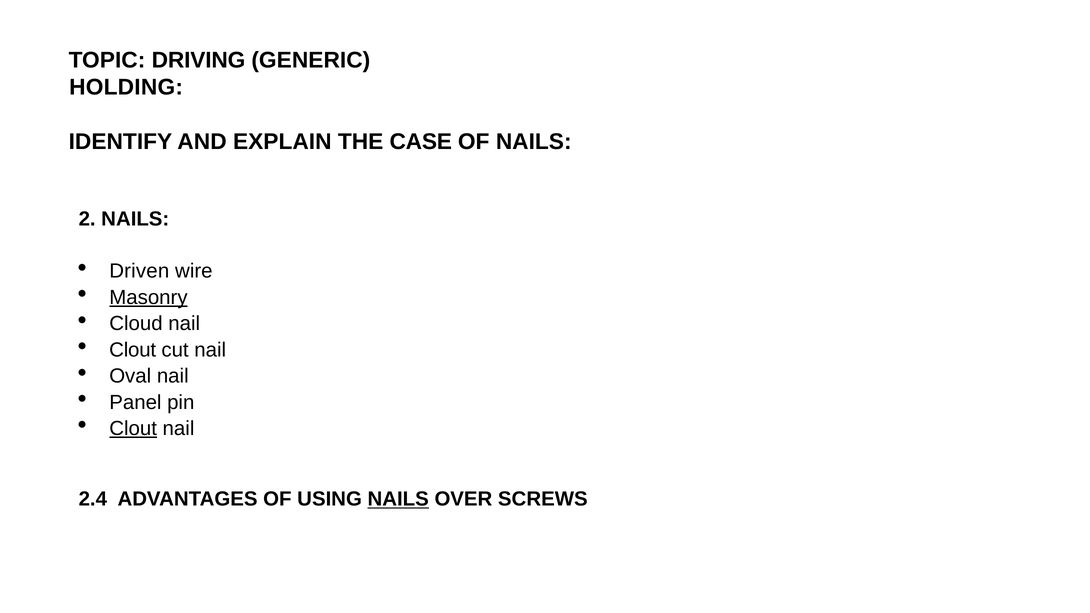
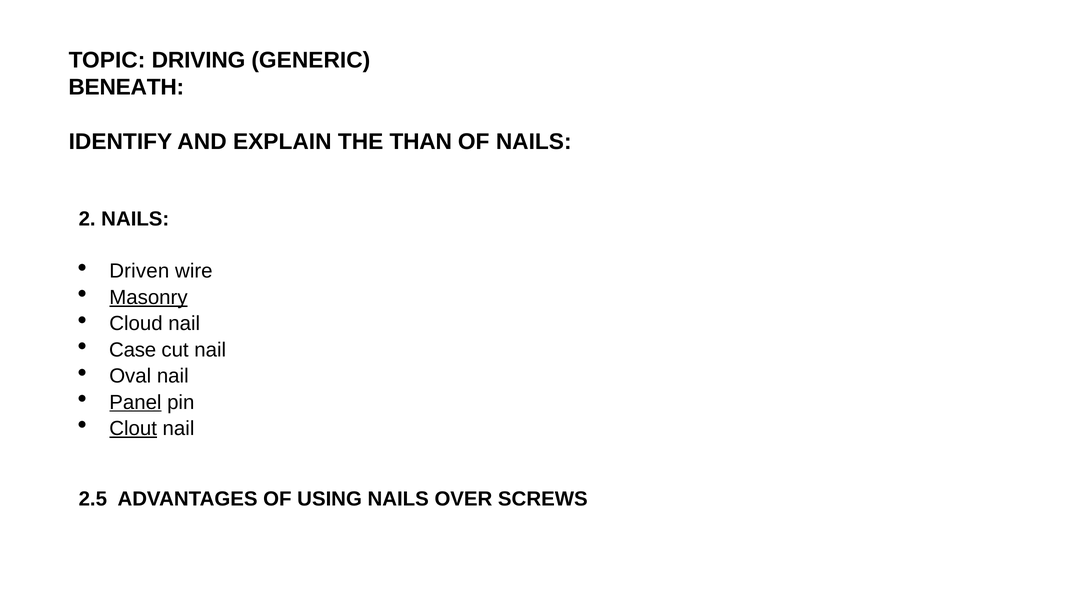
HOLDING: HOLDING -> BENEATH (126, 87)
CASE: CASE -> THAN (421, 142)
Clout: Clout -> Case (133, 350)
Panel underline: none -> present (135, 402)
2.4: 2.4 -> 2.5 (93, 499)
NAILS underline: present -> none (398, 499)
